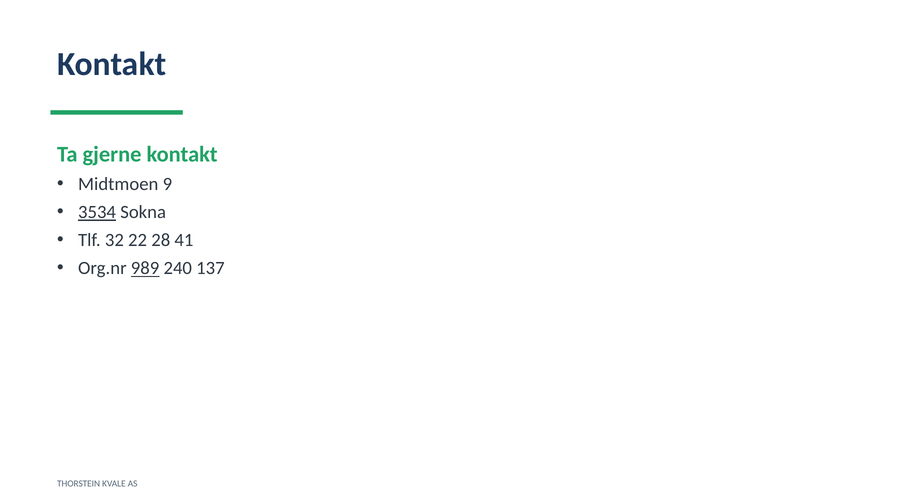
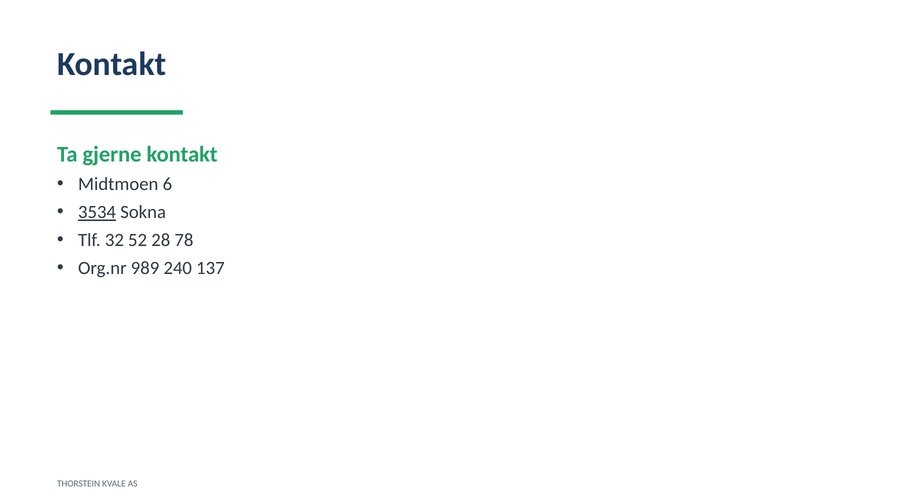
9: 9 -> 6 (167, 184)
22: 22 -> 52 (138, 241)
41: 41 -> 78 (184, 241)
989 underline: present -> none (145, 269)
